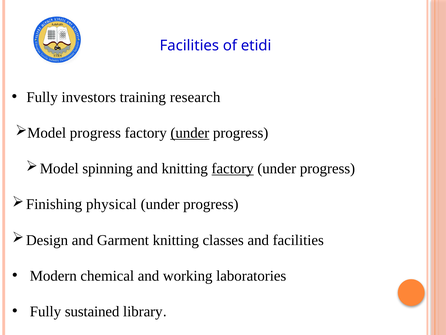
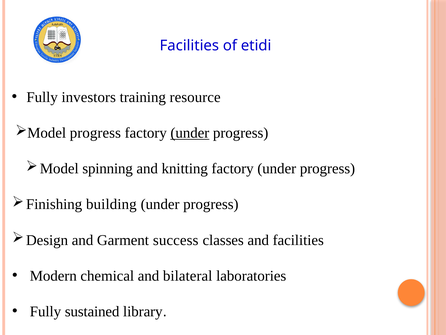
research: research -> resource (195, 97)
factory underline: present -> none (233, 168)
physical: physical -> building (111, 204)
Garment knitting: knitting -> success (176, 240)
working: working -> bilateral (188, 275)
